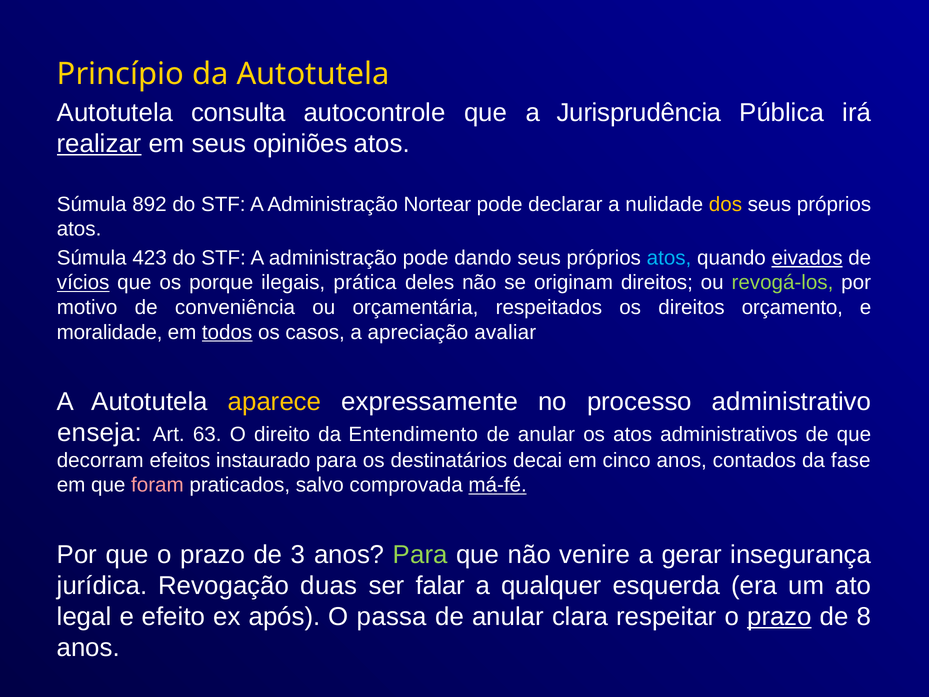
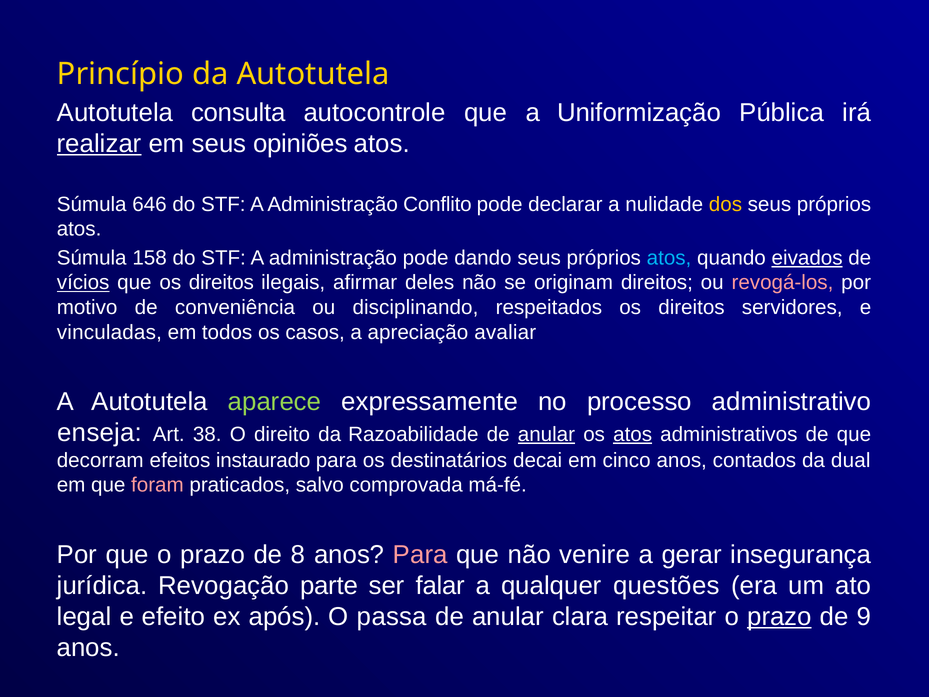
Jurisprudência: Jurisprudência -> Uniformização (639, 113)
892: 892 -> 646 (149, 204)
Nortear: Nortear -> Conflito (437, 204)
423: 423 -> 158 (150, 258)
que os porque: porque -> direitos (221, 283)
prática: prática -> afirmar (365, 283)
revogá-los colour: light green -> pink (782, 283)
orçamentária: orçamentária -> disciplinando (415, 307)
orçamento: orçamento -> servidores (792, 307)
moralidade: moralidade -> vinculadas (109, 332)
todos underline: present -> none (227, 332)
aparece colour: yellow -> light green (274, 402)
63: 63 -> 38 (207, 434)
Entendimento: Entendimento -> Razoabilidade (413, 434)
anular underline: none -> present (546, 434)
atos underline: none -> present (633, 434)
fase: fase -> dual (851, 460)
má-fé underline: present -> none (498, 485)
3: 3 -> 8 (298, 554)
Para colour: light green -> pink (420, 554)
duas: duas -> parte (329, 585)
esquerda: esquerda -> questões (666, 585)
8: 8 -> 9 (864, 616)
